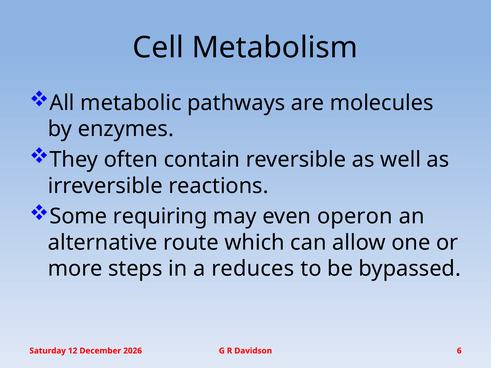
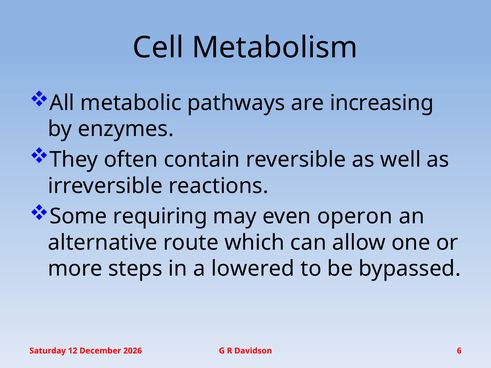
molecules: molecules -> increasing (382, 103)
reduces: reduces -> lowered (253, 269)
